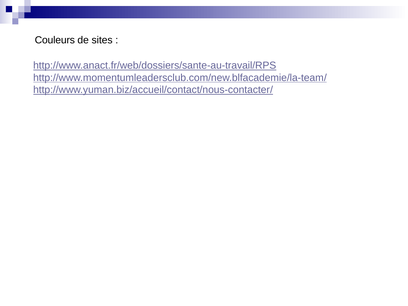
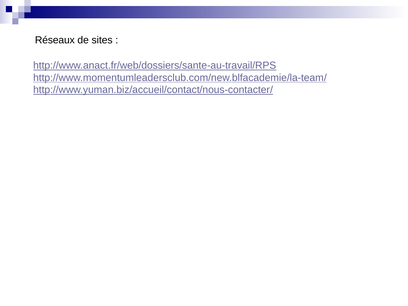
Couleurs: Couleurs -> Réseaux (55, 40)
